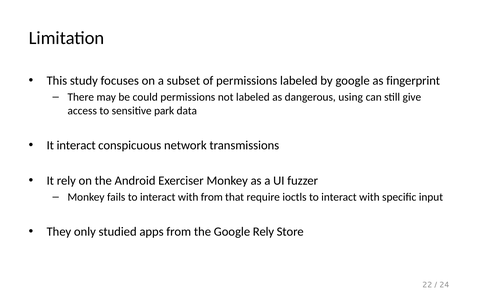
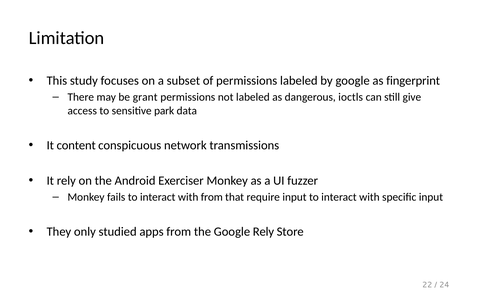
could: could -> grant (145, 97)
using: using -> ioctls (351, 97)
It interact: interact -> content (76, 145)
require ioctls: ioctls -> input (294, 197)
